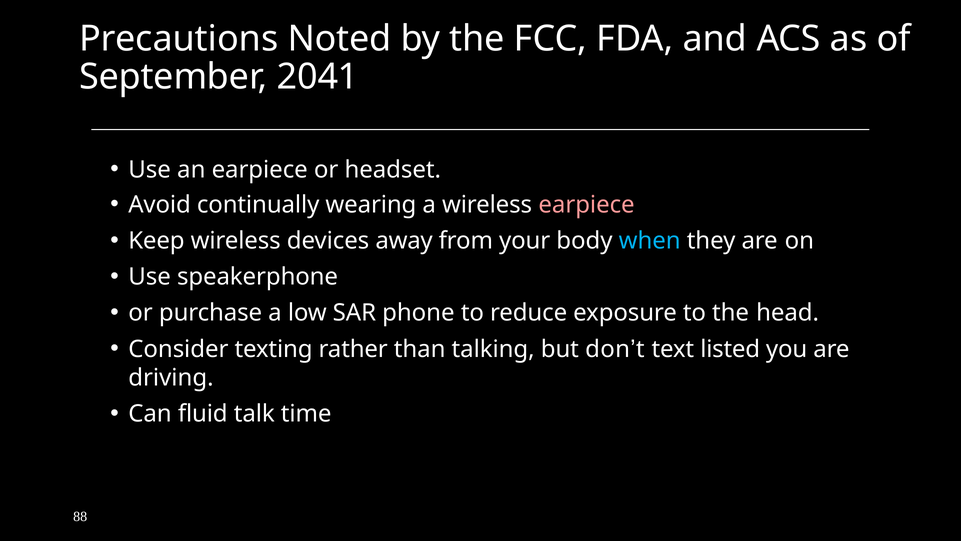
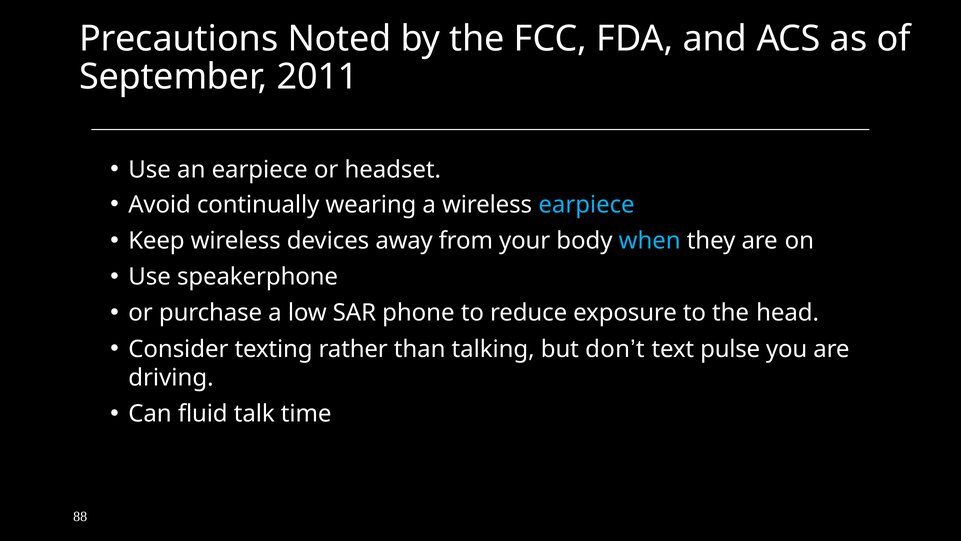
2041: 2041 -> 2011 (318, 77)
earpiece colour: pink -> light blue (587, 205)
listed: listed -> pulse (730, 349)
